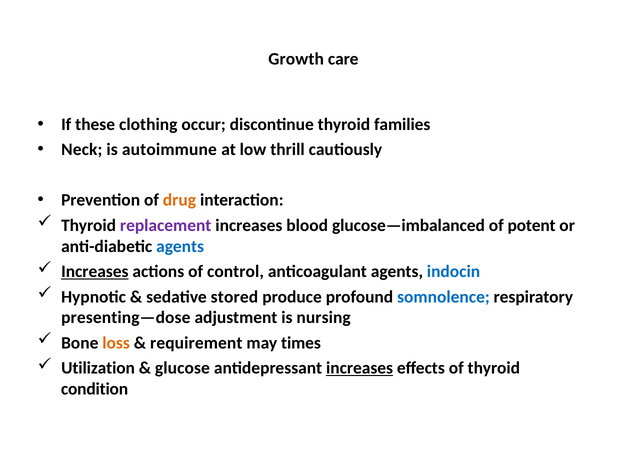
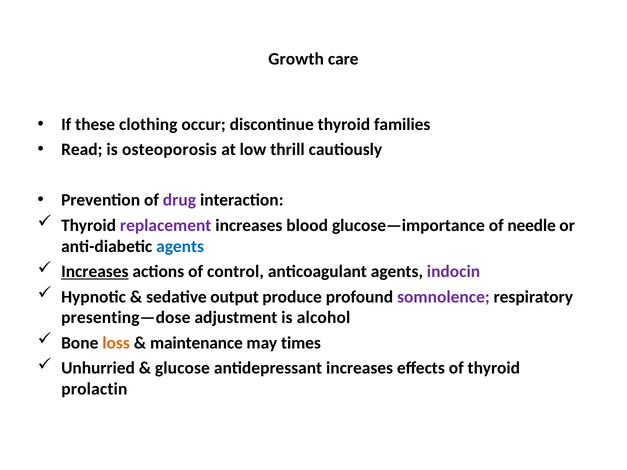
Neck: Neck -> Read (82, 150)
autoimmune: autoimmune -> osteoporosis (169, 150)
drug colour: orange -> purple (179, 200)
glucose—imbalanced: glucose—imbalanced -> glucose—importance (408, 226)
potent: potent -> needle (532, 226)
indocin colour: blue -> purple (453, 272)
stored: stored -> output (235, 297)
somnolence colour: blue -> purple (443, 297)
nursing: nursing -> alcohol (324, 318)
requirement: requirement -> maintenance (196, 343)
Utilization: Utilization -> Unhurried (98, 368)
increases underline: present -> none (360, 368)
condition: condition -> prolactin (94, 389)
